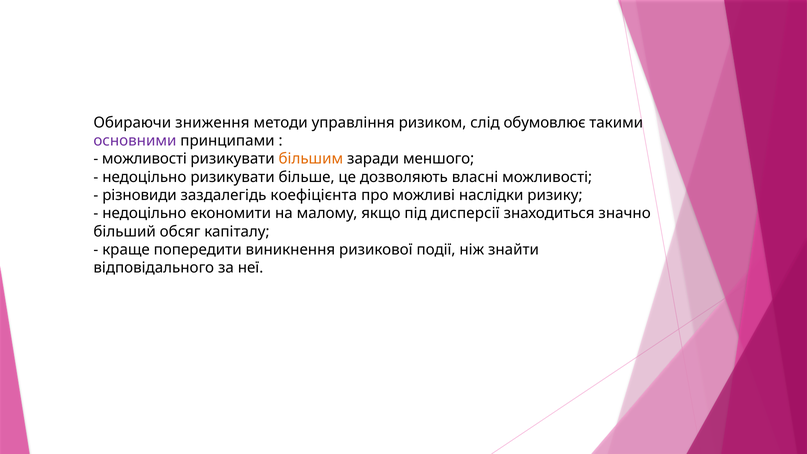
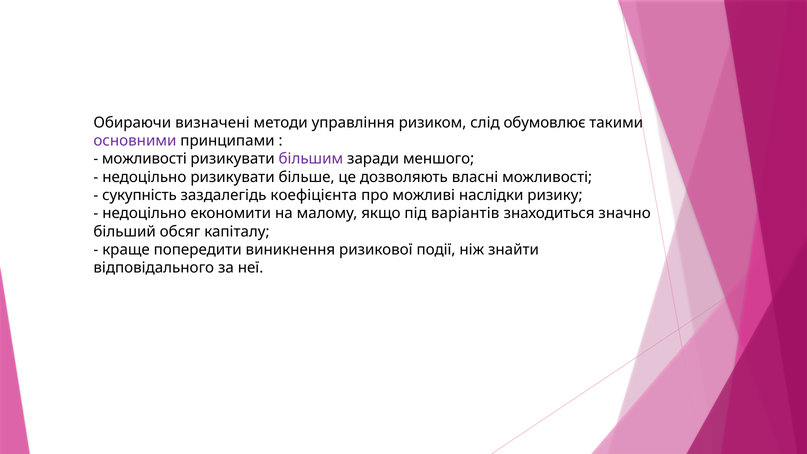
зниження: зниження -> визначені (212, 123)
більшим colour: orange -> purple (311, 159)
різновиди: різновиди -> сукупність (140, 195)
дисперсії: дисперсії -> варіантів (465, 213)
